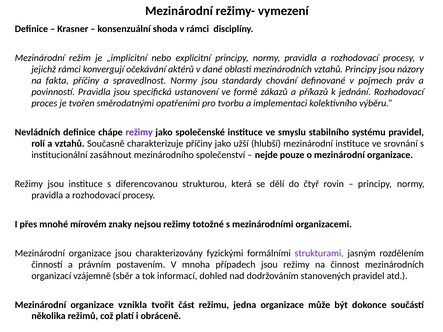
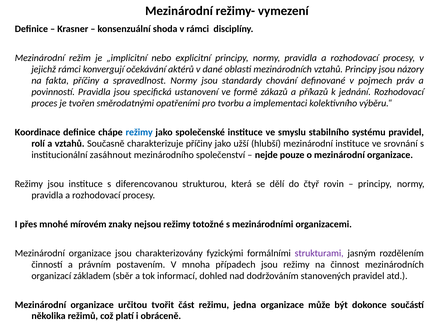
Nevládních: Nevládních -> Koordinace (38, 132)
režimy colour: purple -> blue (139, 132)
vzájemně: vzájemně -> základem (92, 276)
vznikla: vznikla -> určitou (133, 305)
